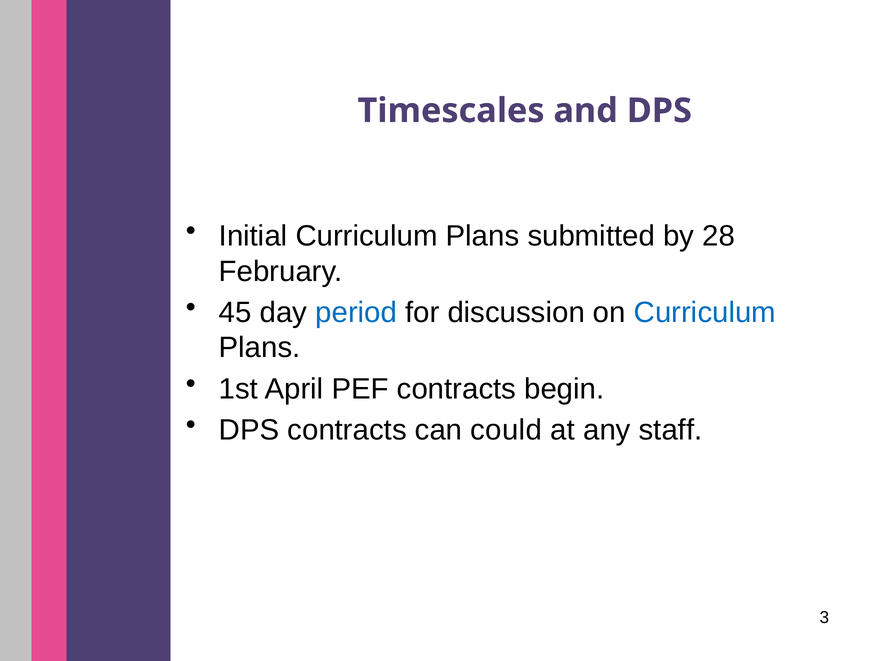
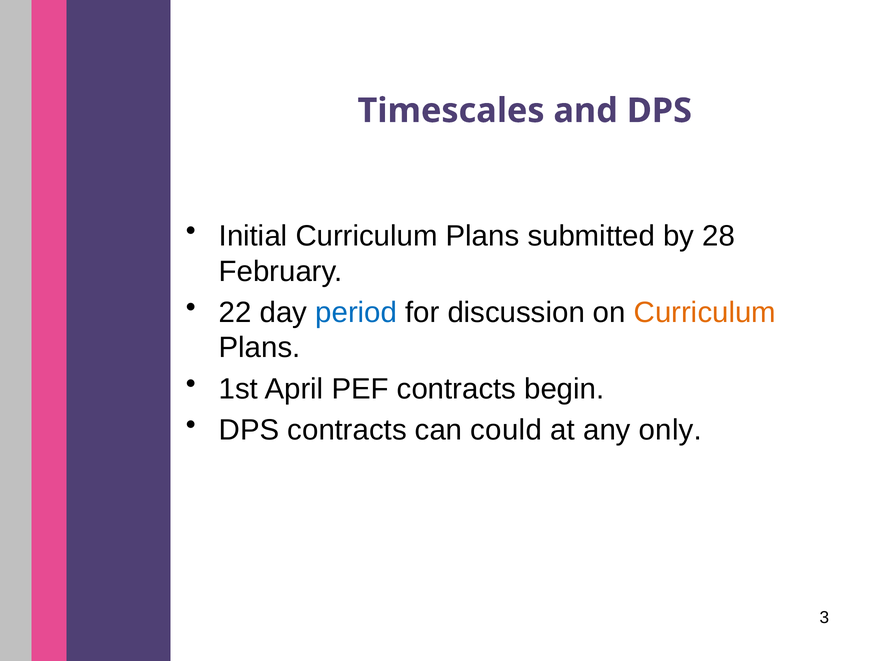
45: 45 -> 22 (235, 313)
Curriculum colour: blue -> orange (705, 313)
staff: staff -> only (670, 430)
